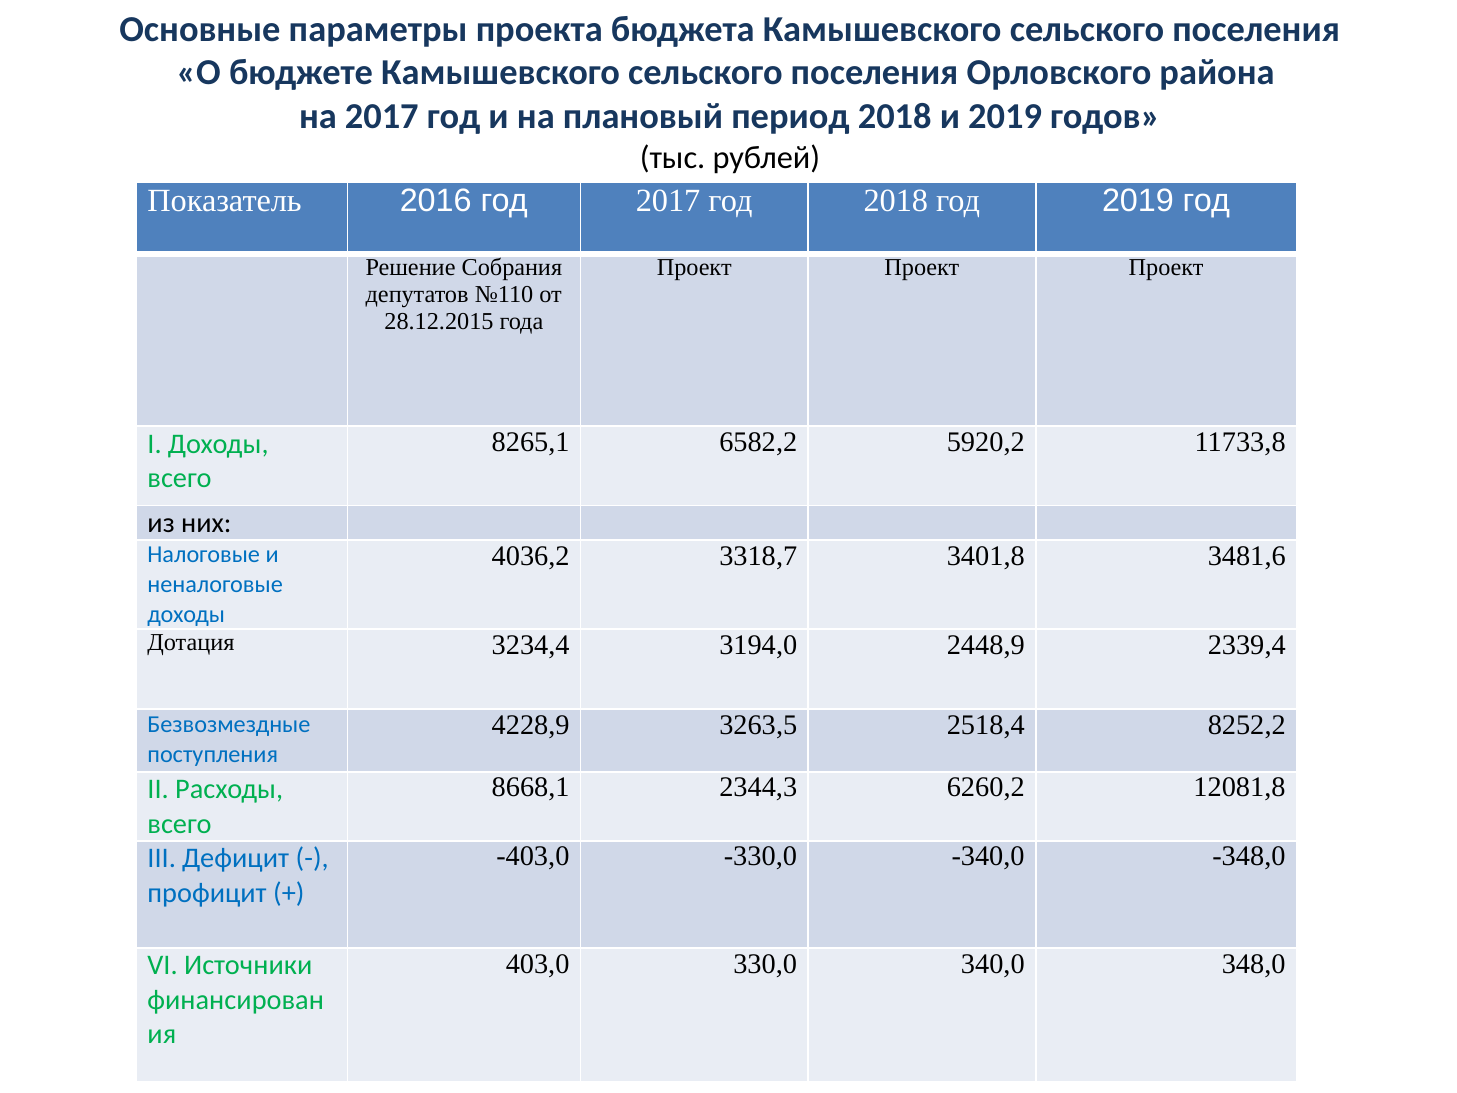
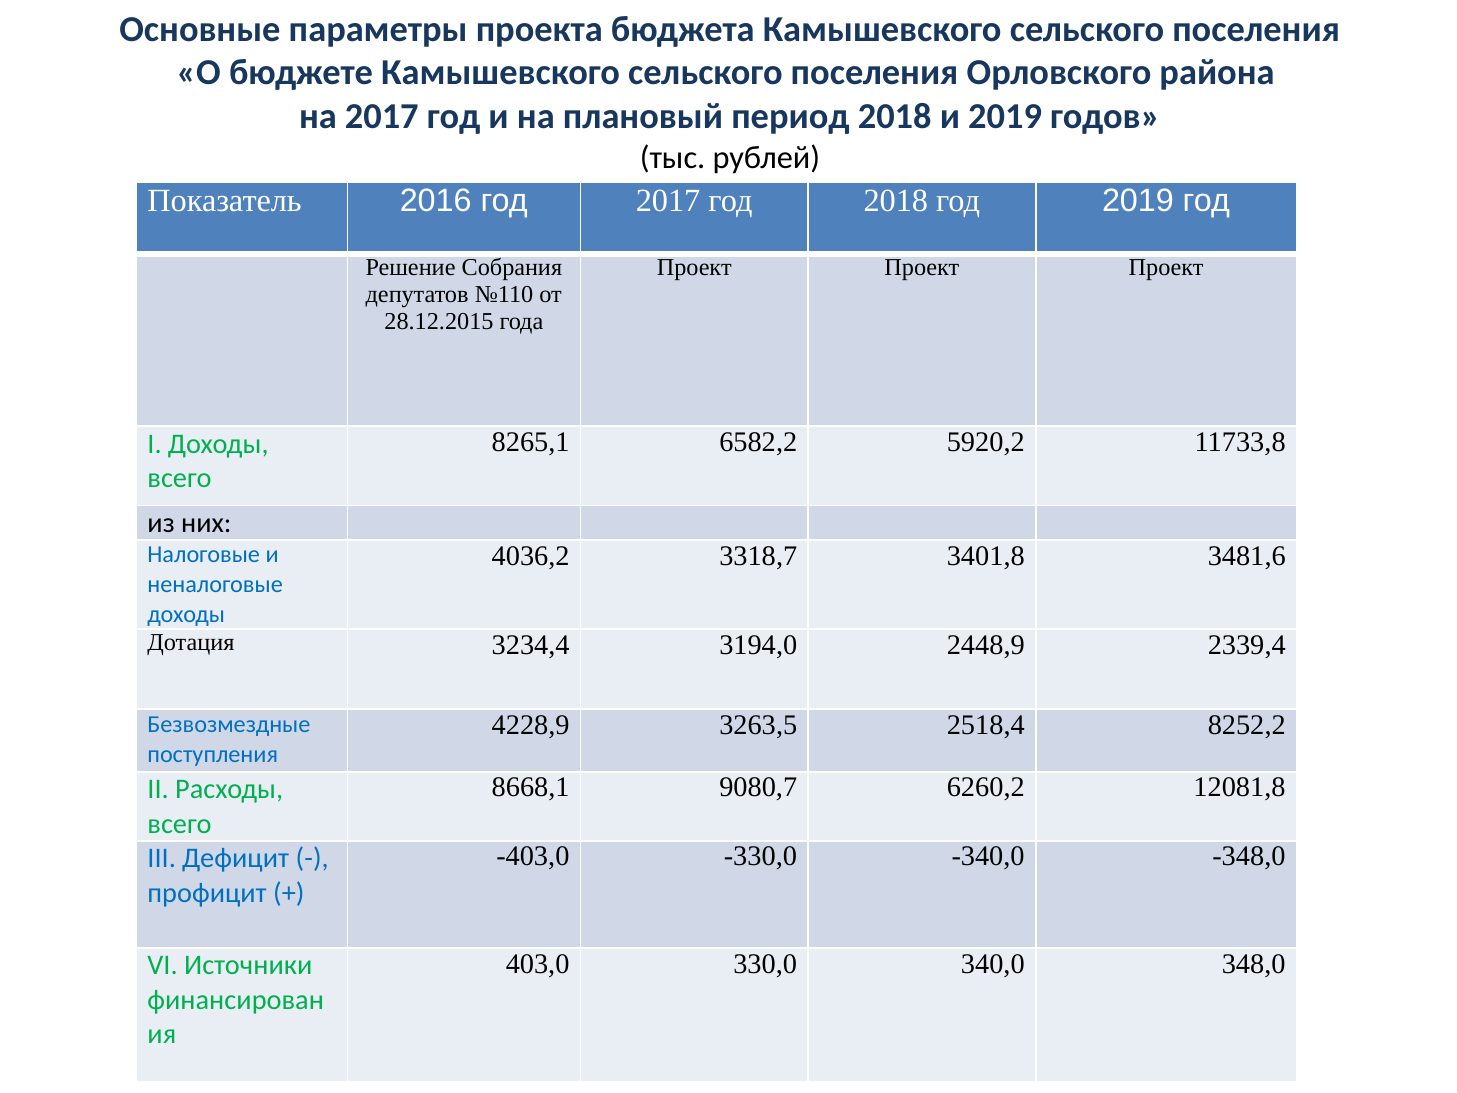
2344,3: 2344,3 -> 9080,7 (758, 787)
